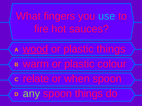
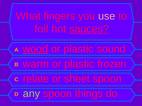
use colour: light blue -> pink (107, 16)
fire: fire -> foil (41, 29)
sauces underline: none -> present (89, 29)
plastic things: things -> sound (111, 49)
colour: colour -> frozen (112, 64)
when: when -> sheet (77, 79)
